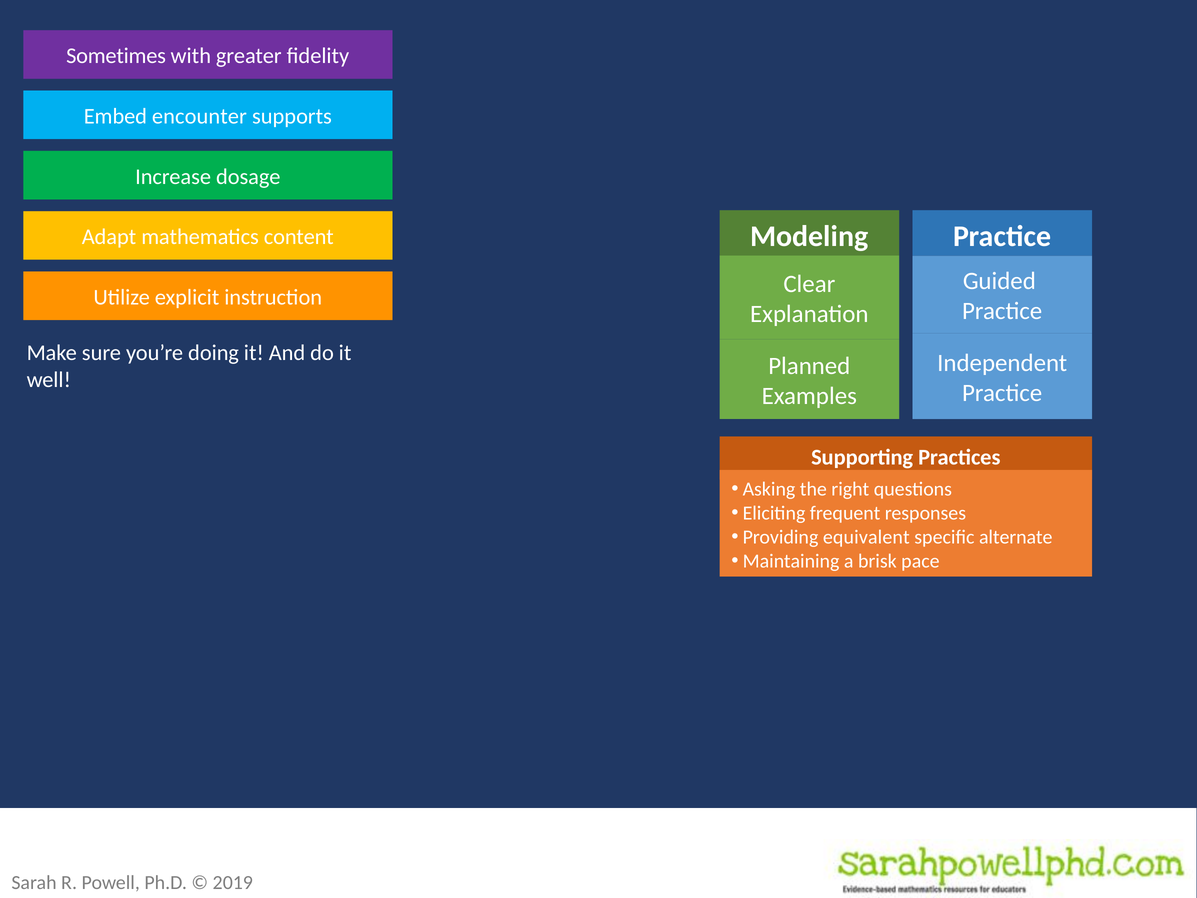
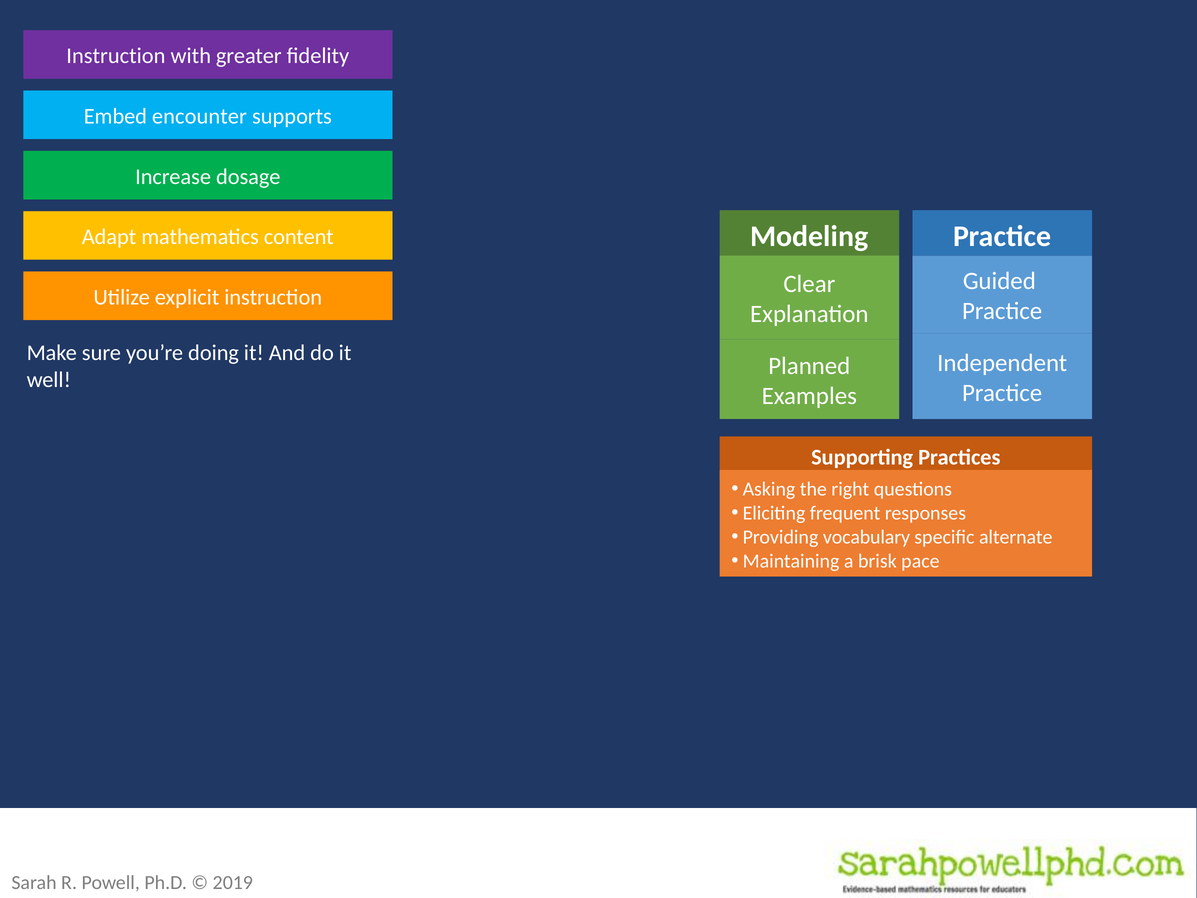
Sometimes: Sometimes -> Instruction (116, 56)
equivalent: equivalent -> vocabulary (866, 537)
